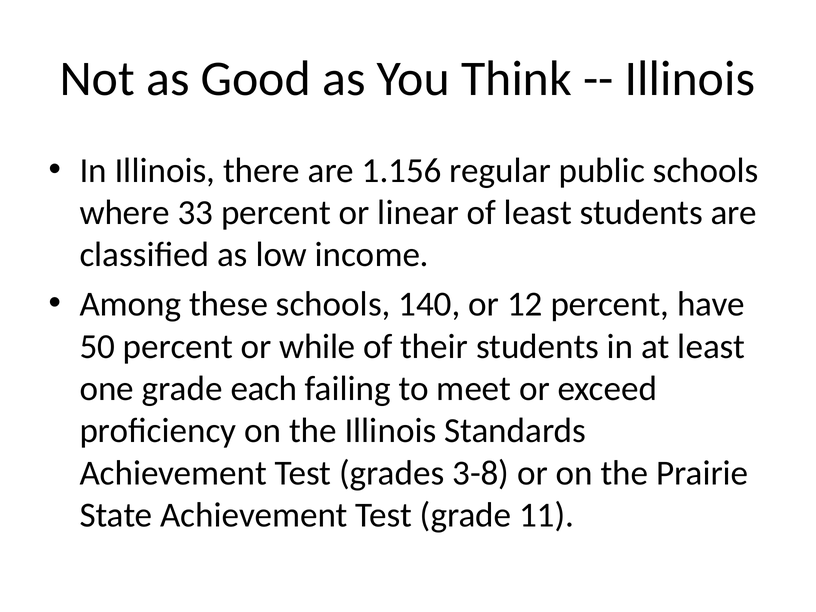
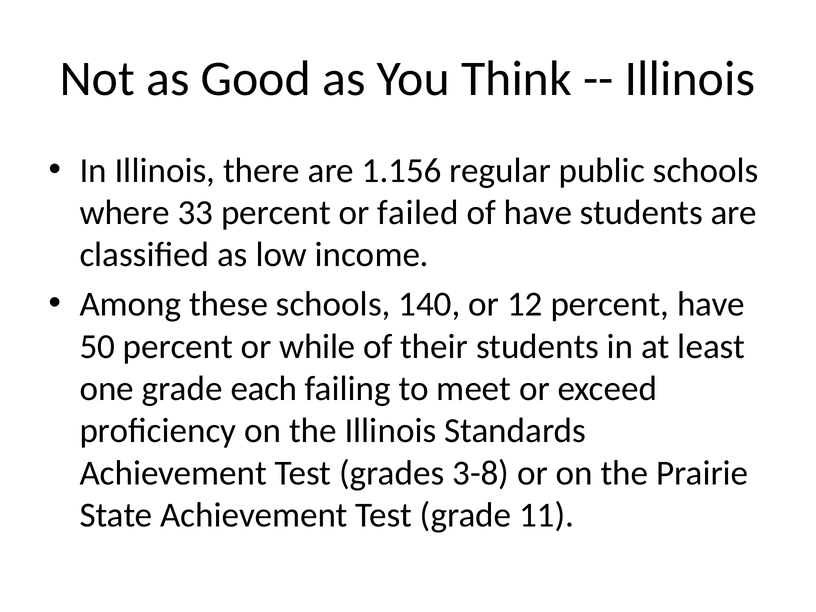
linear: linear -> failed (418, 213)
of least: least -> have (538, 213)
